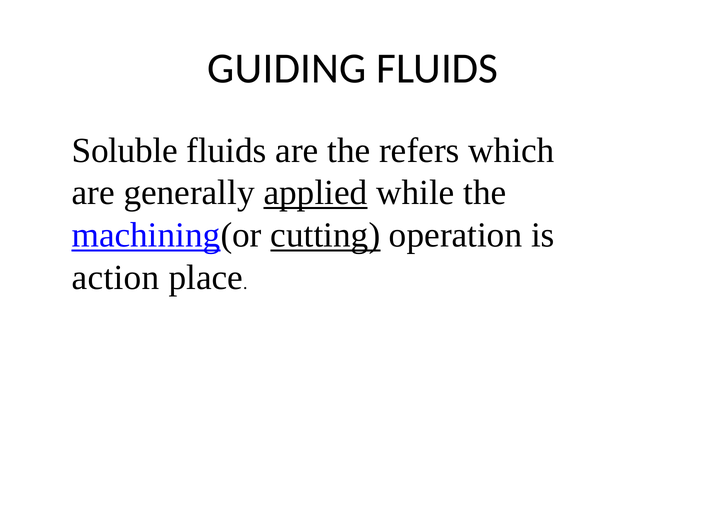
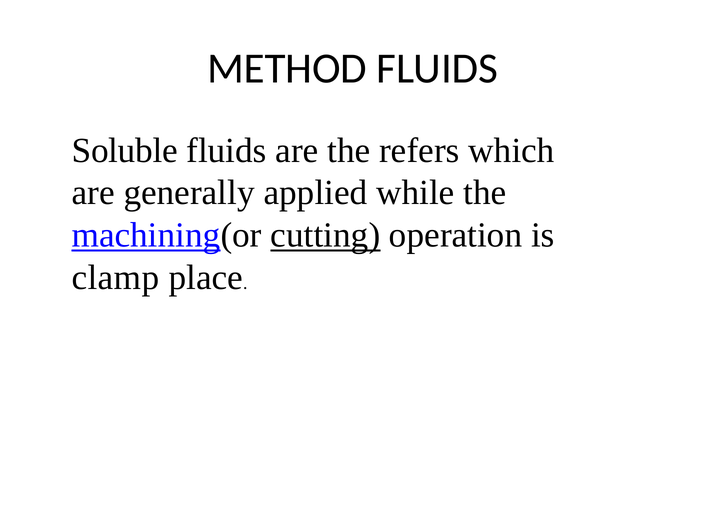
GUIDING: GUIDING -> METHOD (287, 68)
applied underline: present -> none (315, 193)
action: action -> clamp (116, 278)
